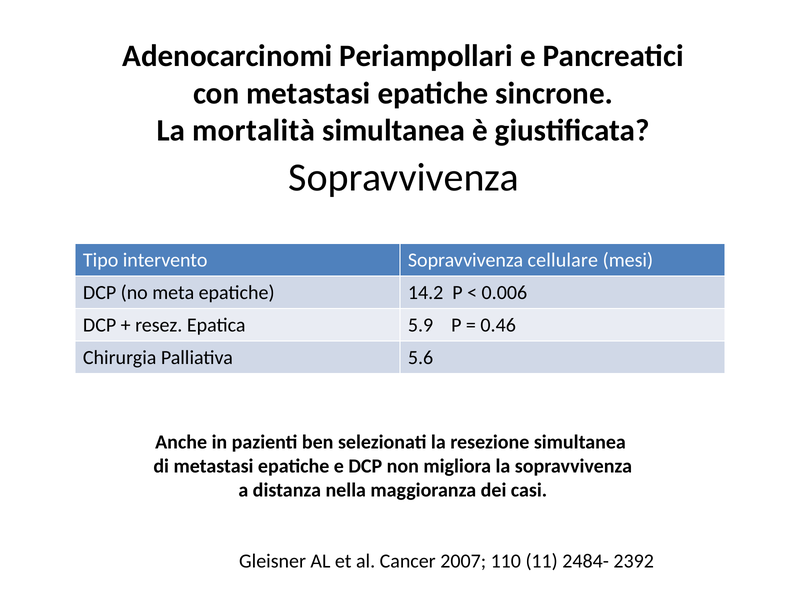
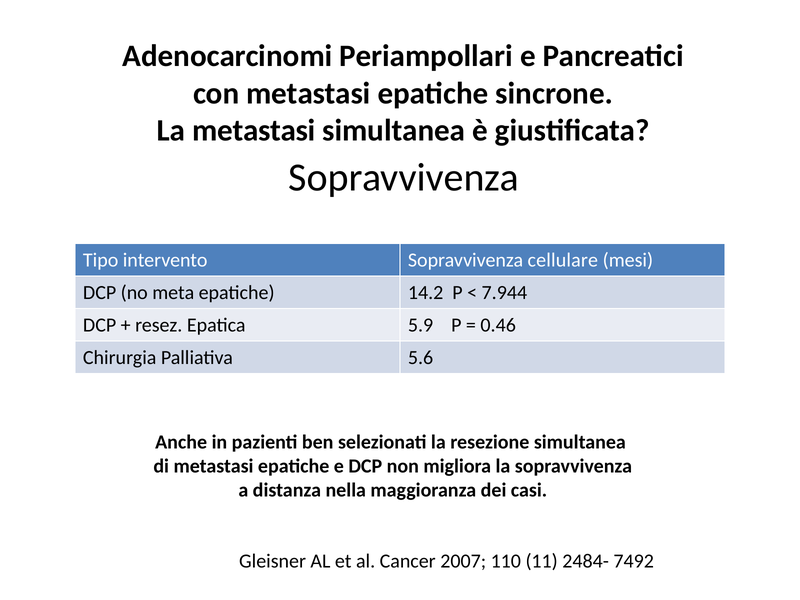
La mortalità: mortalità -> metastasi (254, 131)
0.006: 0.006 -> 7.944 (504, 293)
2392: 2392 -> 7492 (634, 561)
